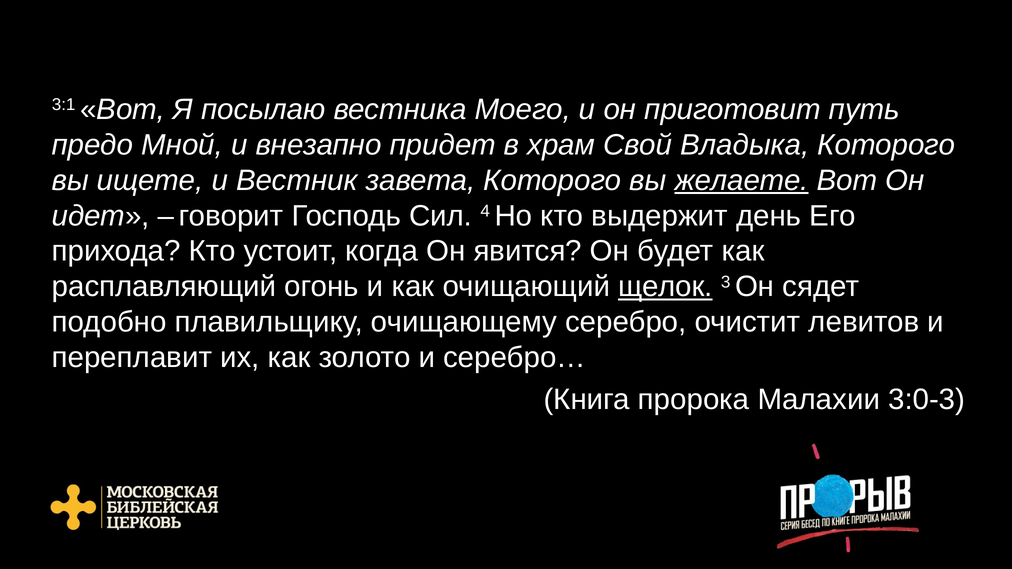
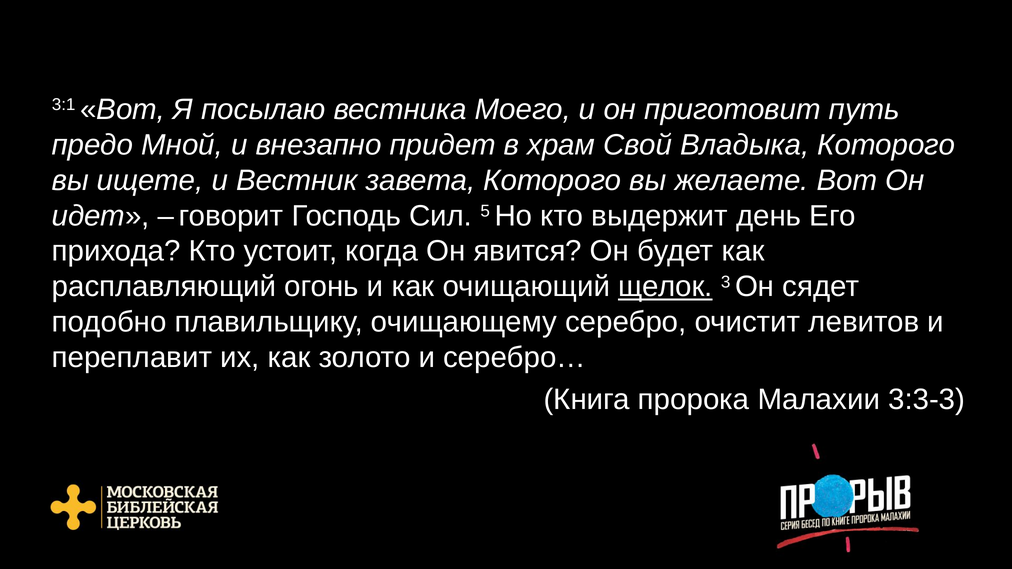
желаете underline: present -> none (742, 180)
4: 4 -> 5 (485, 211)
3:0-3: 3:0-3 -> 3:3-3 (927, 399)
